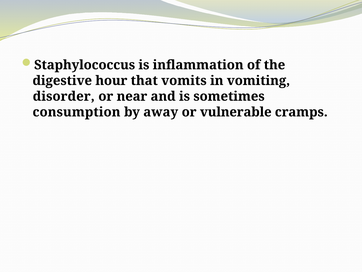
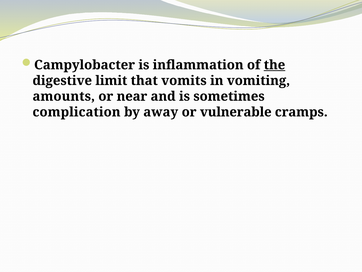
Staphylococcus: Staphylococcus -> Campylobacter (85, 65)
the underline: none -> present (274, 65)
hour: hour -> limit (111, 81)
disorder: disorder -> amounts (64, 96)
consumption: consumption -> complication (77, 112)
